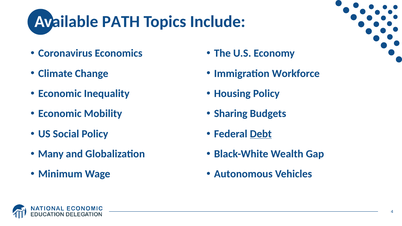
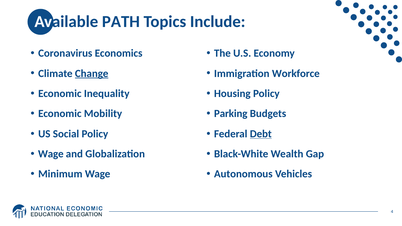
Change underline: none -> present (92, 74)
Sharing: Sharing -> Parking (231, 114)
Many: Many -> Wage (51, 154)
